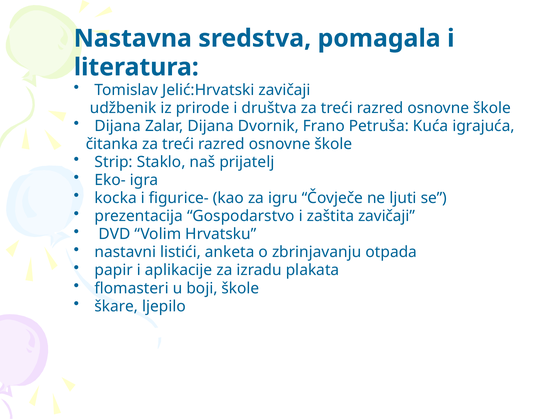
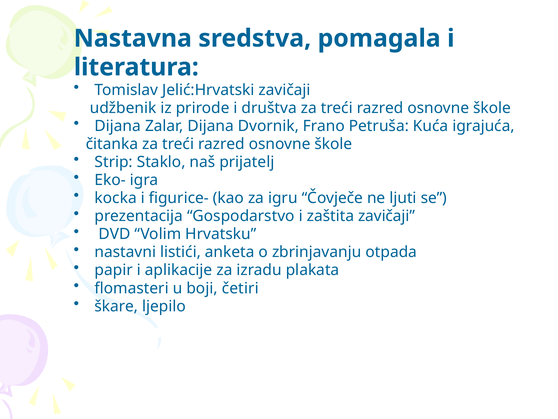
boji škole: škole -> četiri (240, 288)
